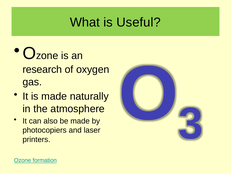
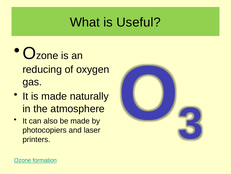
research: research -> reducing (42, 69)
